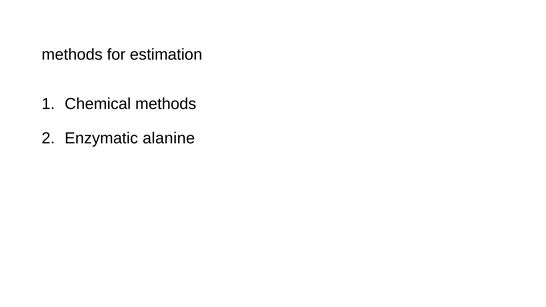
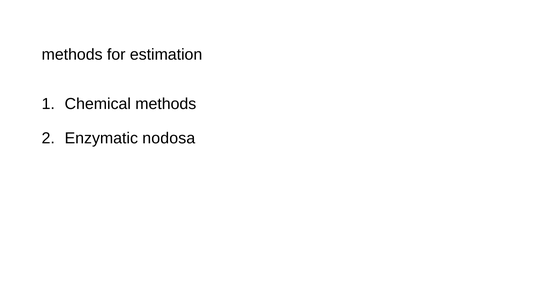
alanine: alanine -> nodosa (169, 138)
